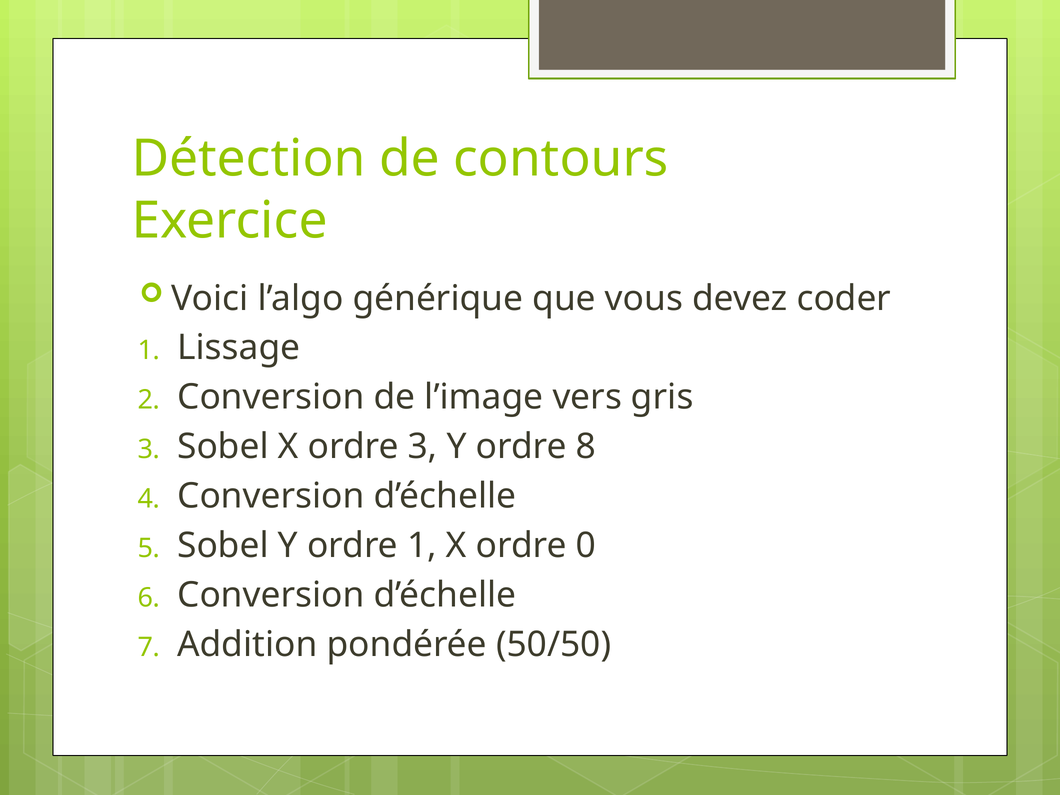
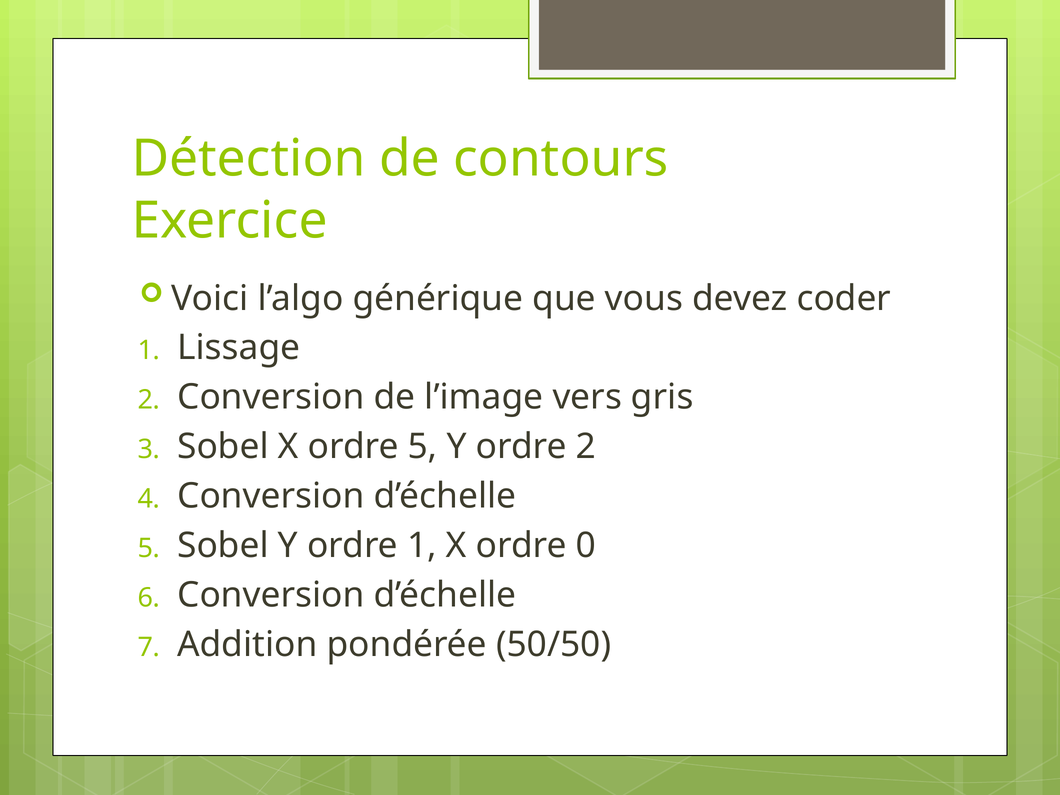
ordre 3: 3 -> 5 (423, 447)
ordre 8: 8 -> 2 (586, 447)
